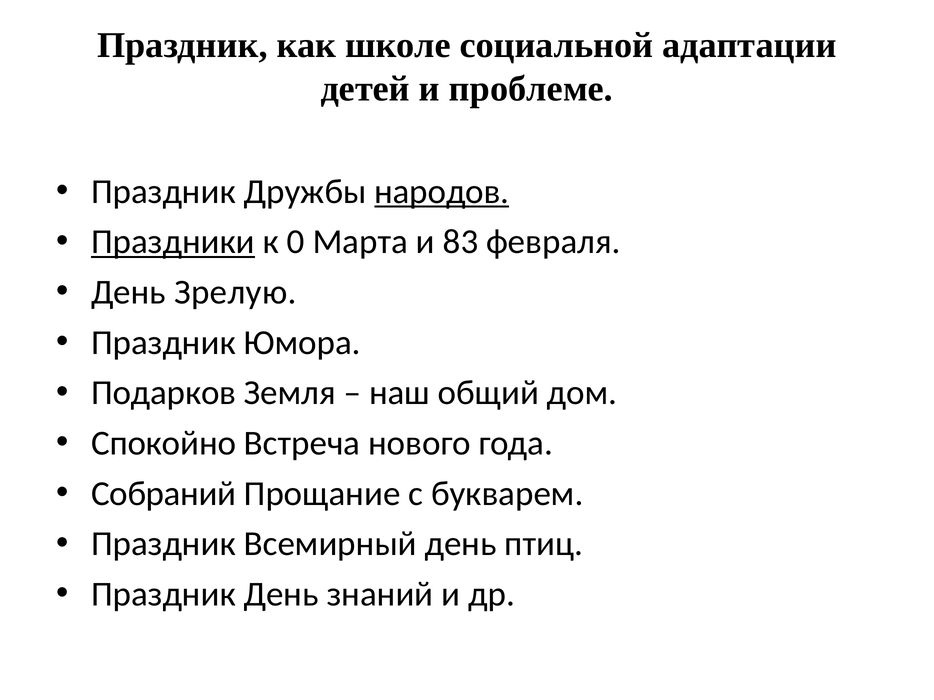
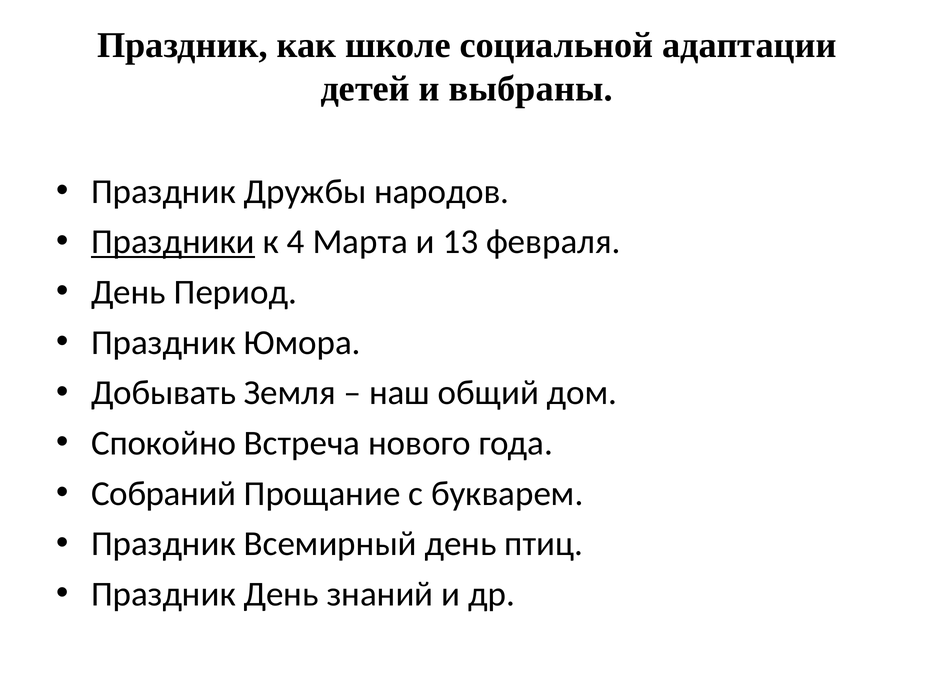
проблеме: проблеме -> выбраны (531, 89)
народов underline: present -> none (442, 192)
0: 0 -> 4 (296, 242)
83: 83 -> 13 (461, 242)
Зрелую: Зрелую -> Период (235, 292)
Подарков: Подарков -> Добывать (164, 393)
